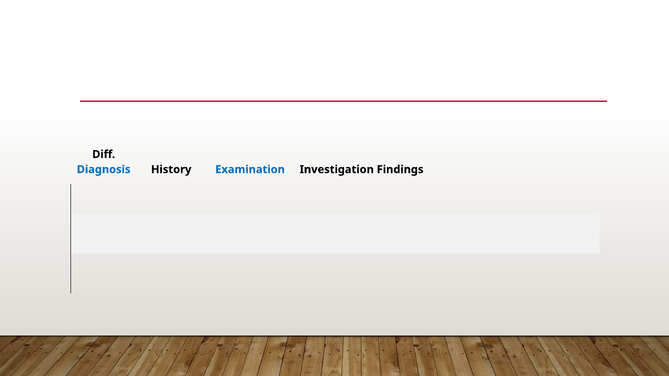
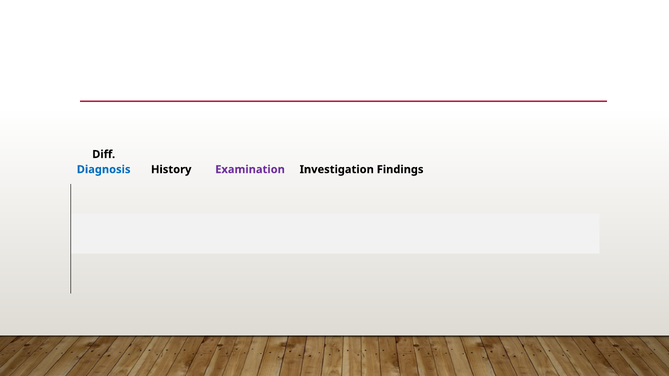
Examination colour: blue -> purple (250, 170)
